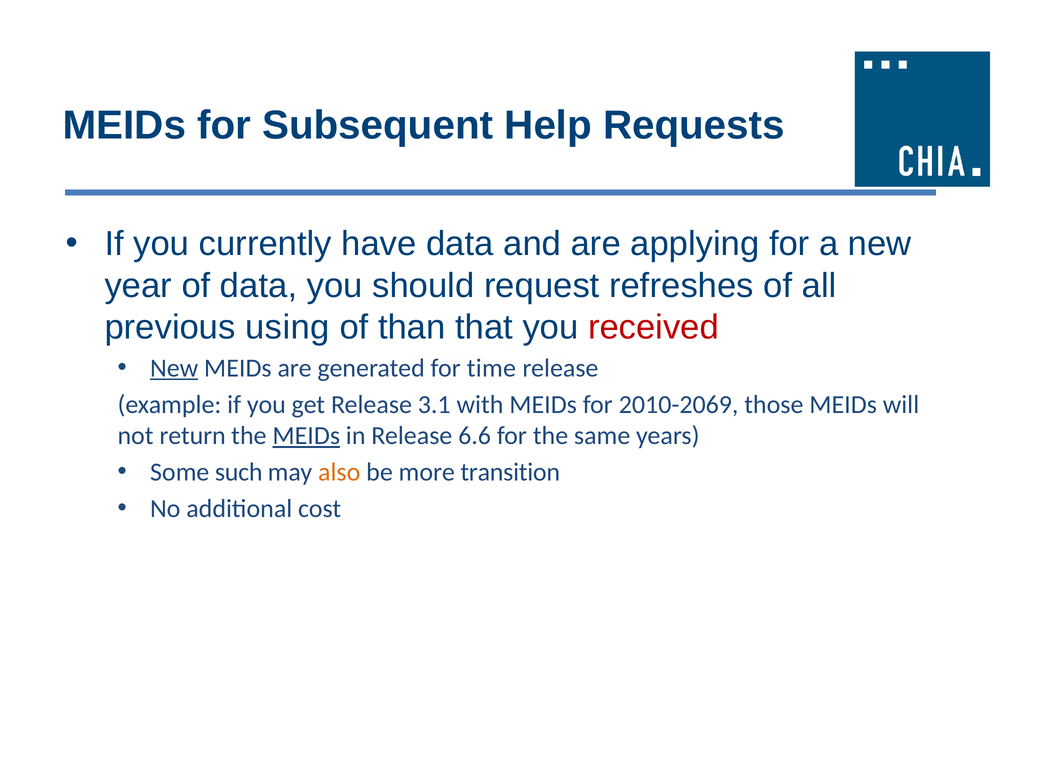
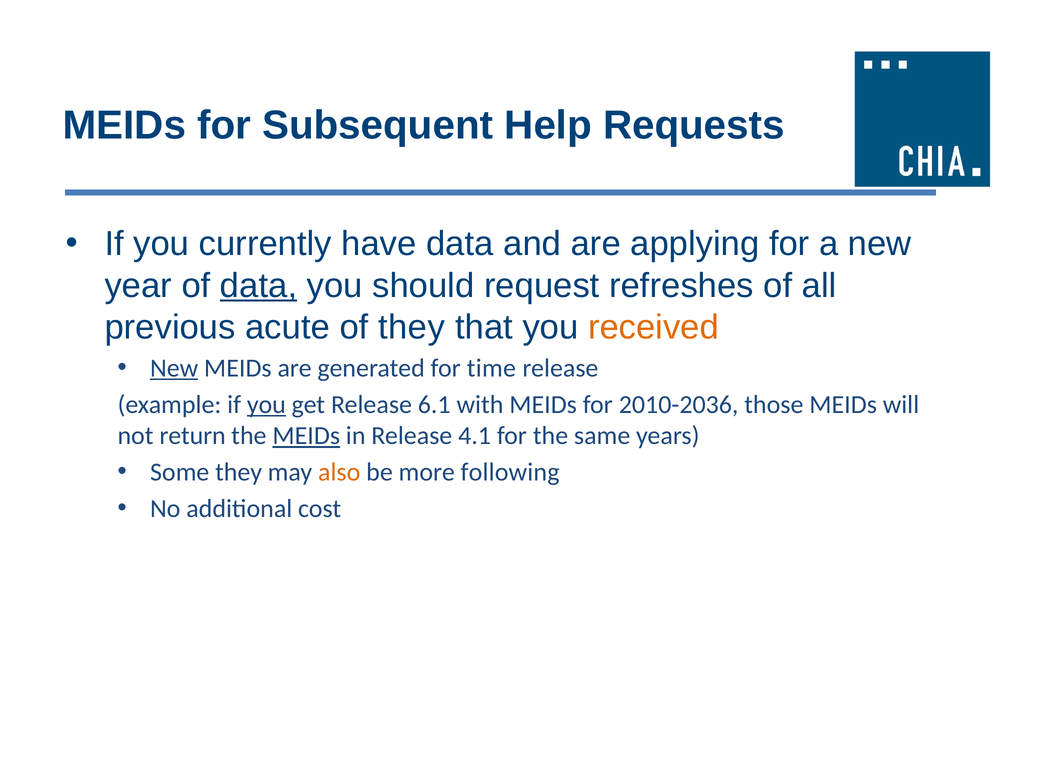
data underline: none -> present (259, 286)
using: using -> acute (288, 327)
of than: than -> they (412, 327)
received colour: red -> orange (654, 327)
you underline: none -> present (266, 405)
3.1: 3.1 -> 6.1 (434, 405)
2010-2069: 2010-2069 -> 2010-2036 (679, 405)
6.6: 6.6 -> 4.1 (475, 436)
Some such: such -> they (239, 472)
transition: transition -> following (510, 472)
